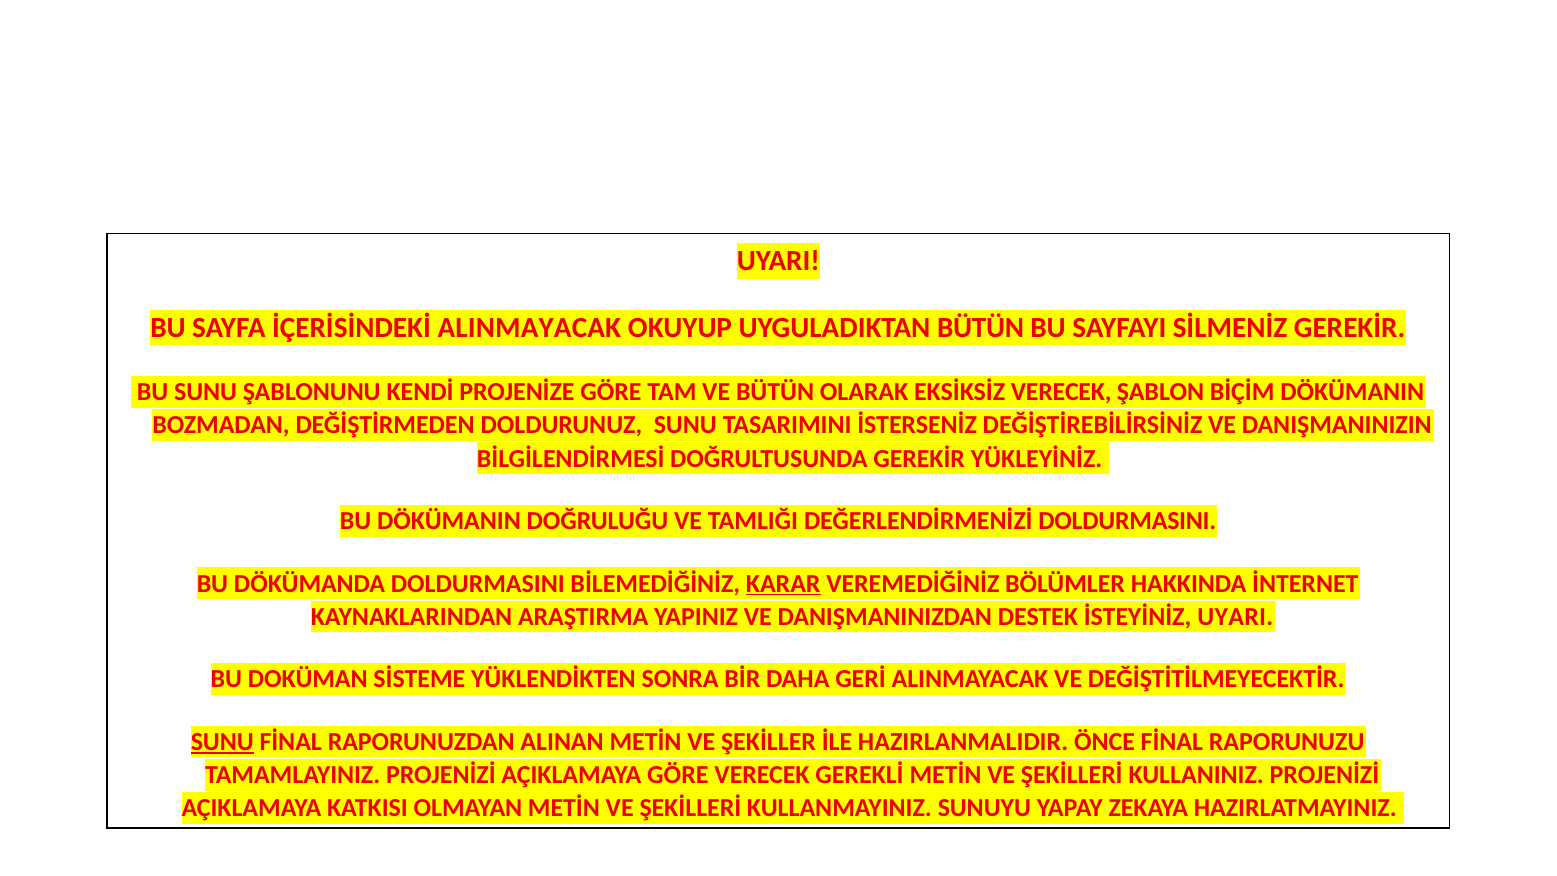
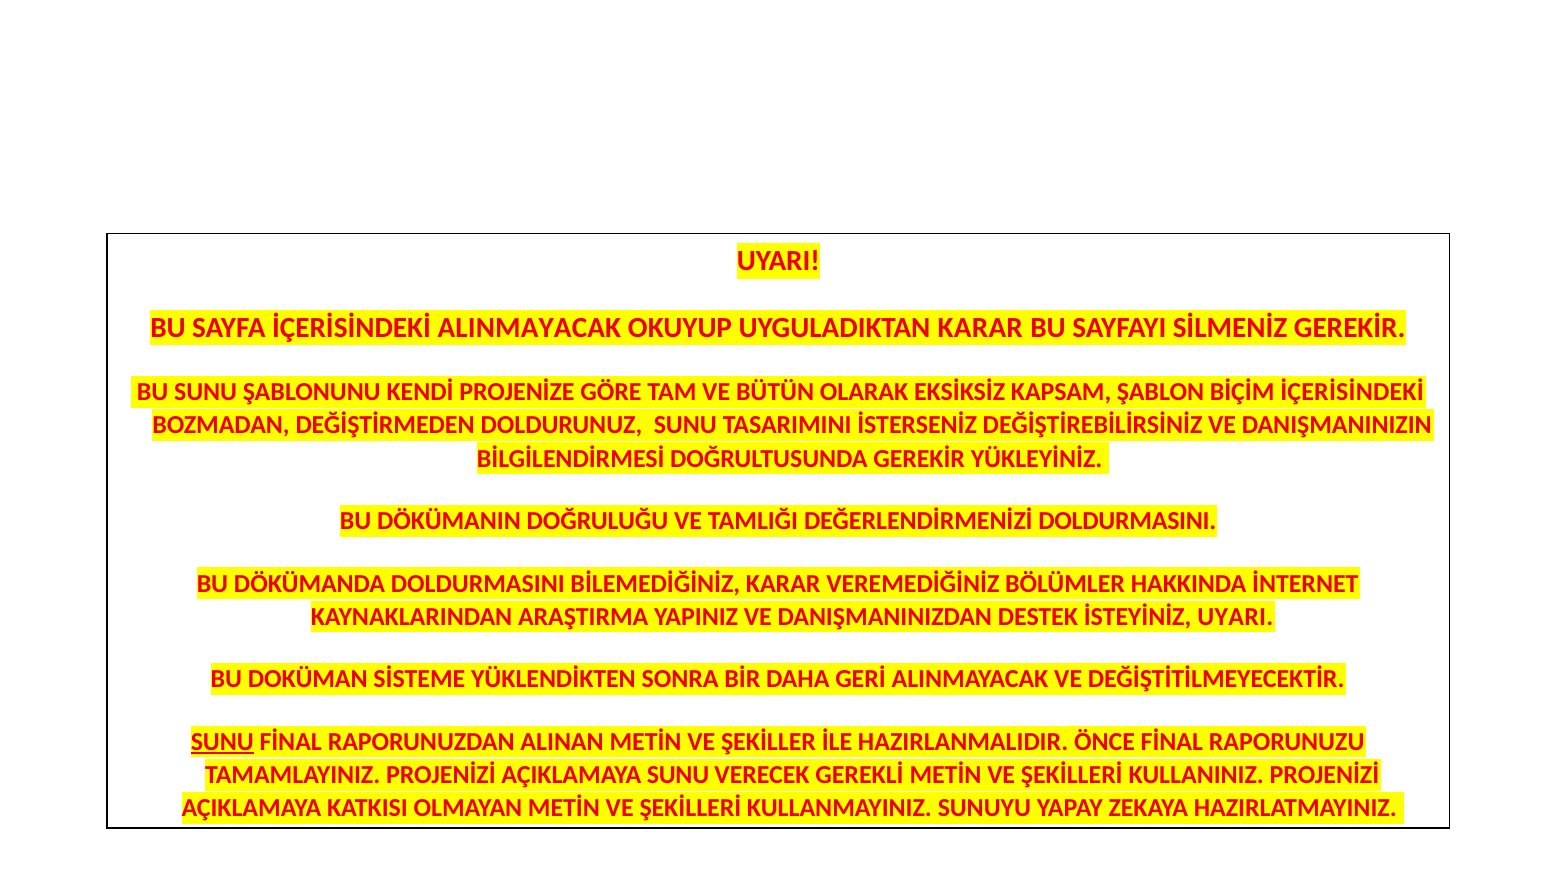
UYGULADIKTAN BÜTÜN: BÜTÜN -> KARAR (980, 328)
EKSİKSİZ VERECEK: VERECEK -> KAPSAM (1061, 392)
BİÇİM DÖKÜMANIN: DÖKÜMANIN -> İÇERİSİNDEKİ (1352, 392)
KARAR underline: present -> none (783, 583)
AÇIKLAMAYA GÖRE: GÖRE -> SUNU (678, 775)
